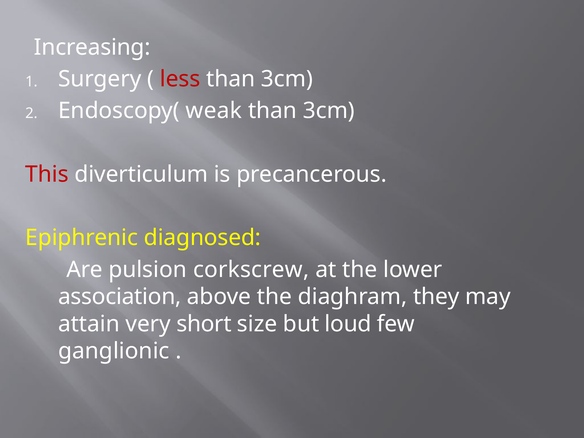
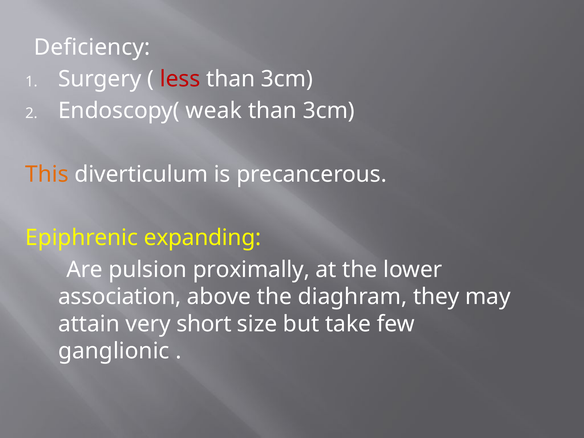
Increasing: Increasing -> Deficiency (92, 47)
This colour: red -> orange (47, 174)
diagnosed: diagnosed -> expanding (203, 238)
corkscrew: corkscrew -> proximally (251, 270)
loud: loud -> take (348, 324)
